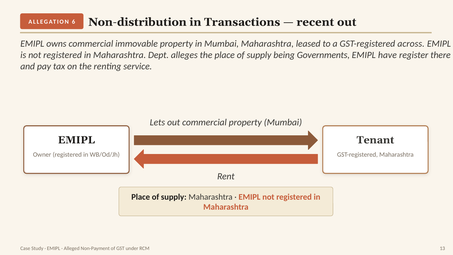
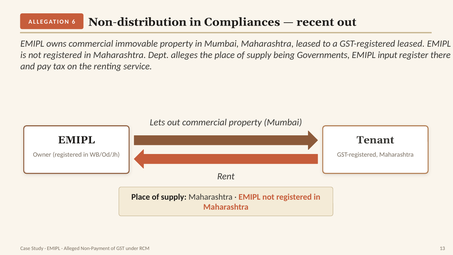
Transactions: Transactions -> Compliances (242, 22)
GST-registered across: across -> leased (411, 44)
have: have -> input (388, 55)
